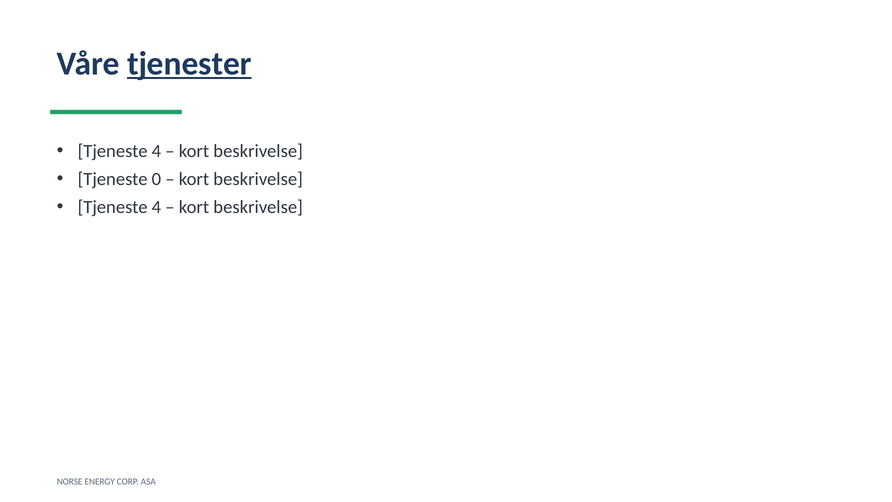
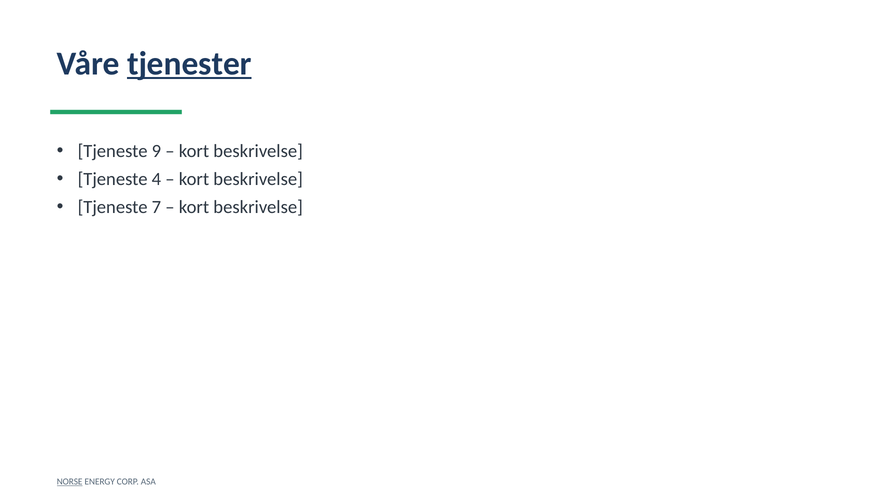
4: 4 -> 9 (156, 151)
0: 0 -> 4 (156, 179)
4: 4 -> 7 (156, 207)
NORSE underline: none -> present (70, 481)
